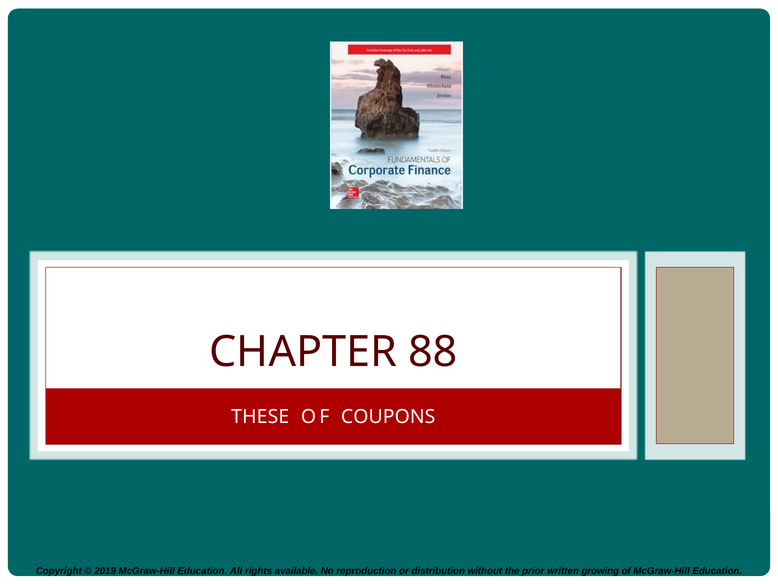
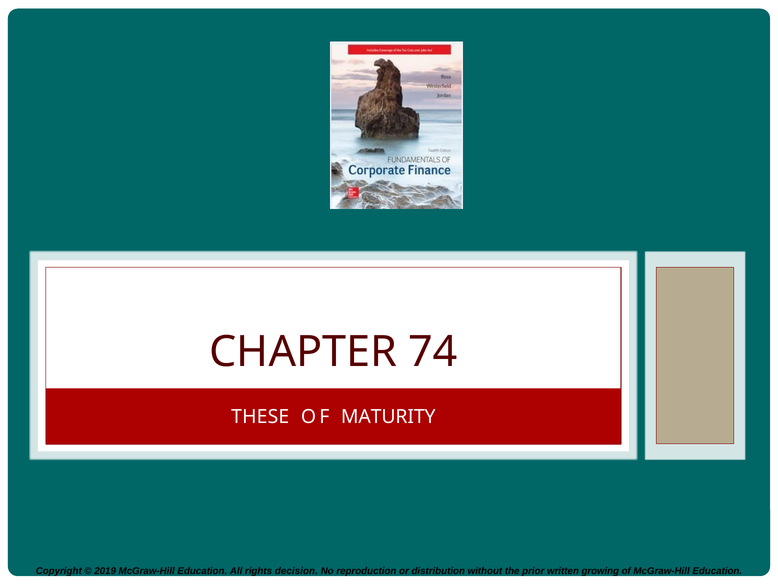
88: 88 -> 74 (433, 351)
COUPONS: COUPONS -> MATURITY (388, 416)
available: available -> decision (296, 570)
